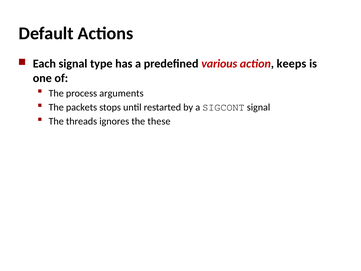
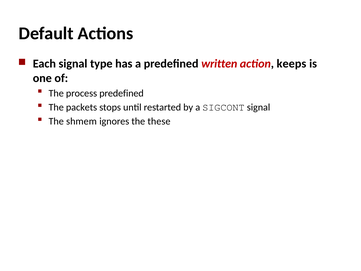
various: various -> written (219, 64)
process arguments: arguments -> predefined (121, 93)
threads: threads -> shmem (81, 121)
